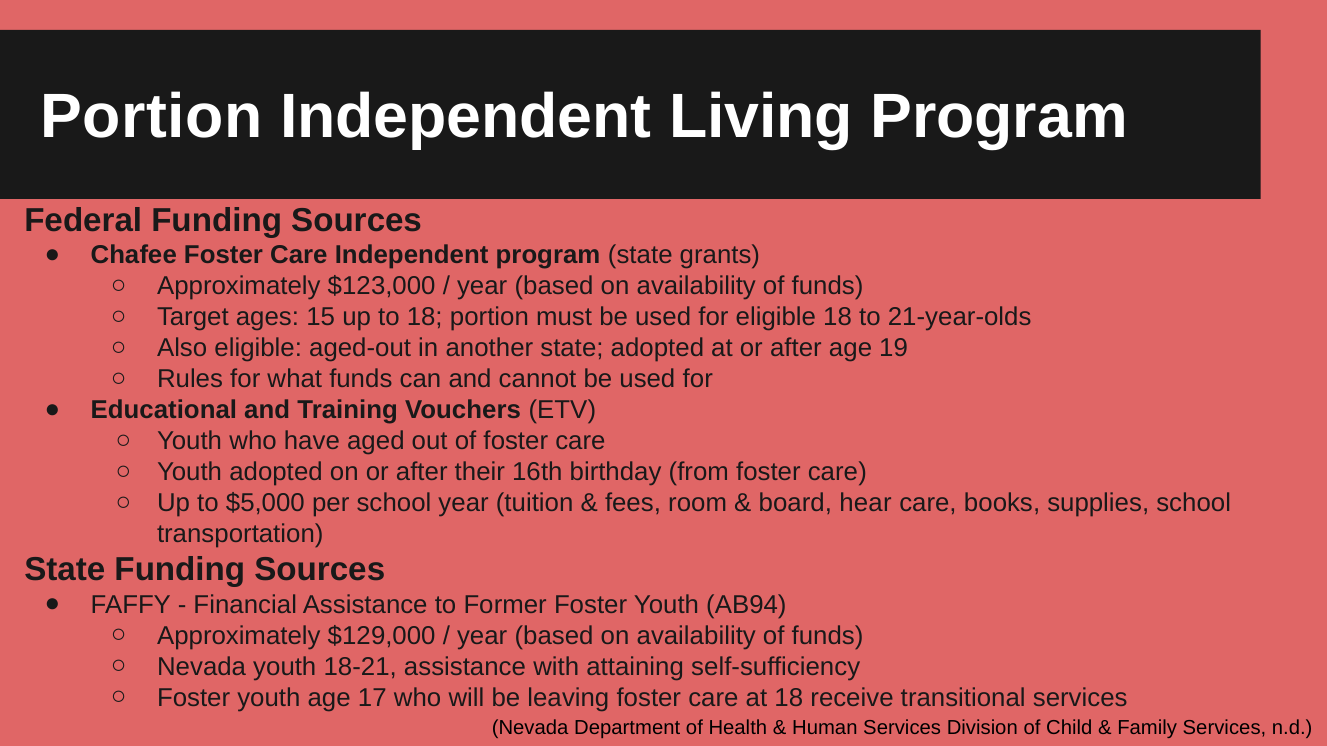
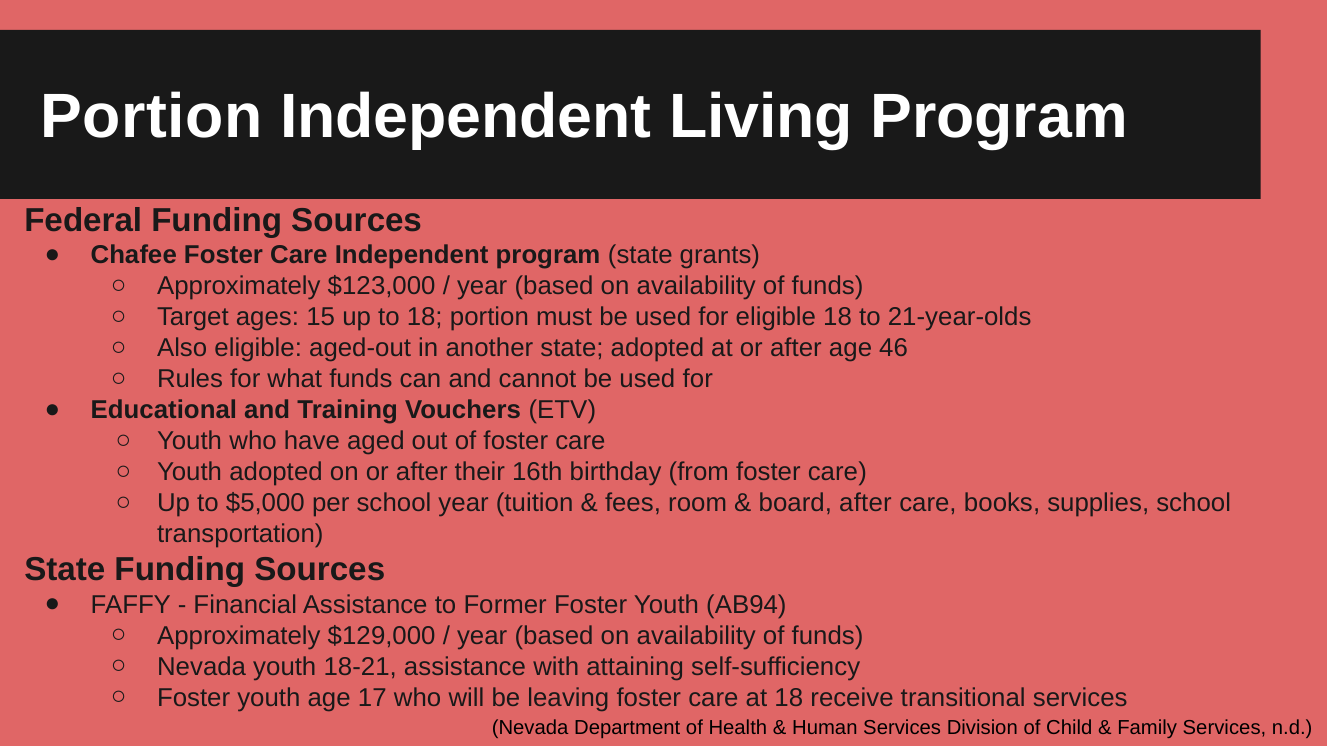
19: 19 -> 46 (894, 349)
board hear: hear -> after (865, 503)
